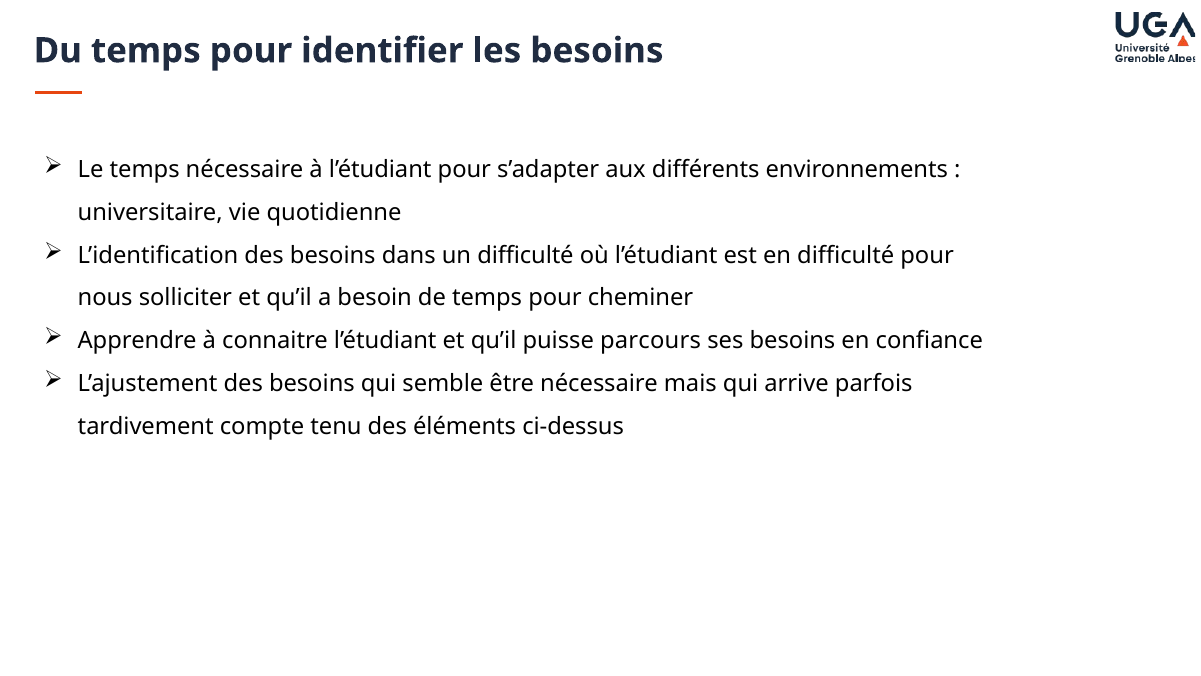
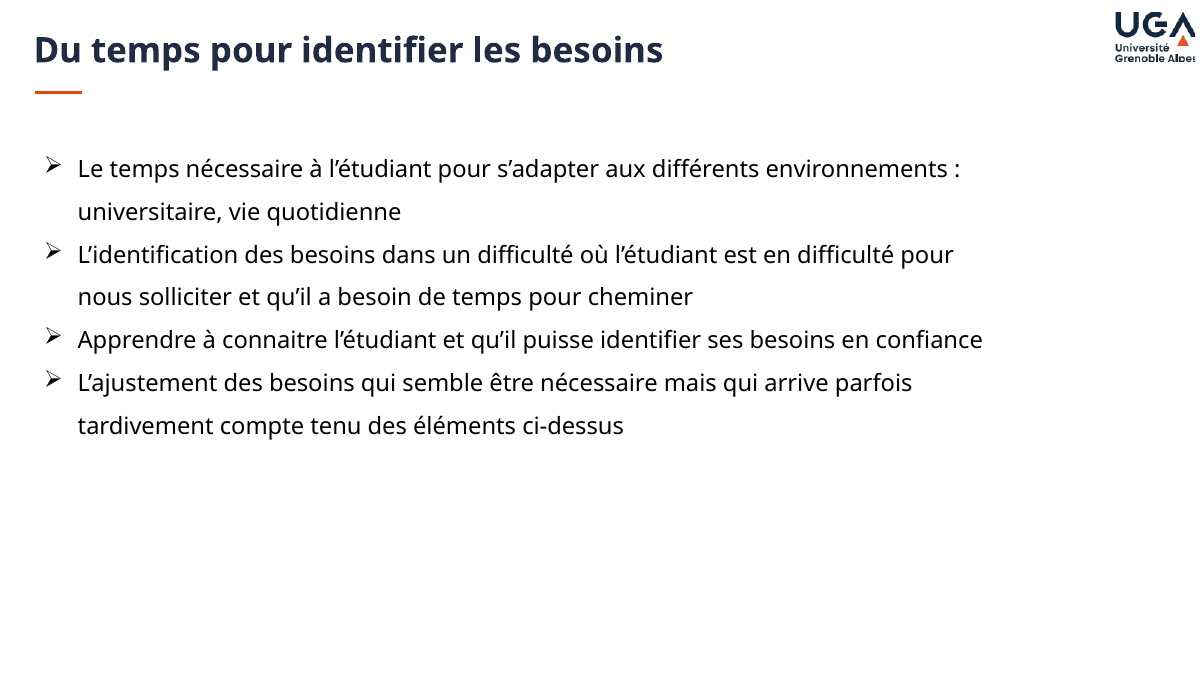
puisse parcours: parcours -> identifier (651, 341)
